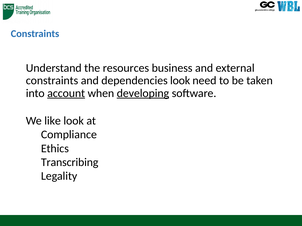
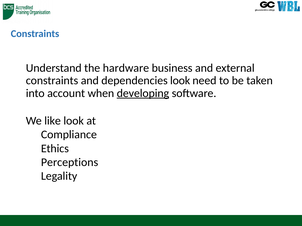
resources: resources -> hardware (126, 68)
account underline: present -> none (66, 93)
Transcribing: Transcribing -> Perceptions (70, 163)
